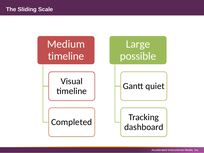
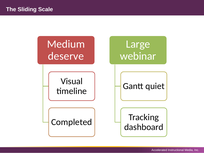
timeline: timeline -> deserve (66, 56)
possible: possible -> webinar (138, 56)
